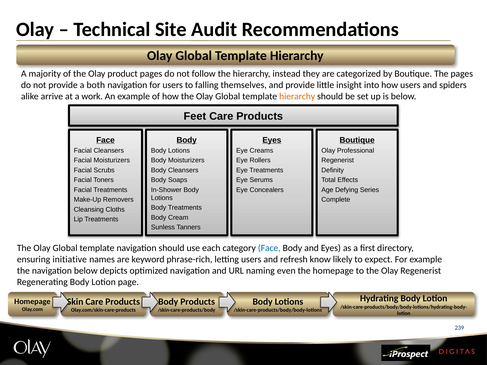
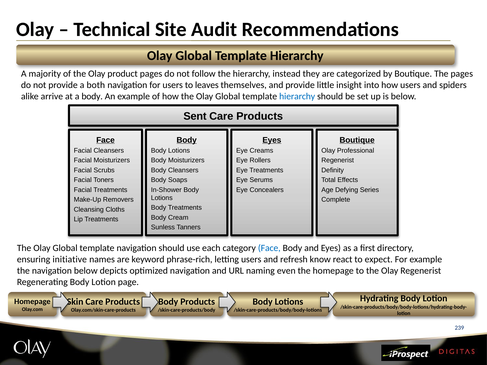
falling: falling -> leaves (207, 85)
a work: work -> body (92, 96)
hierarchy colour: orange -> blue (297, 96)
Feet: Feet -> Sent (195, 116)
likely: likely -> react (343, 260)
